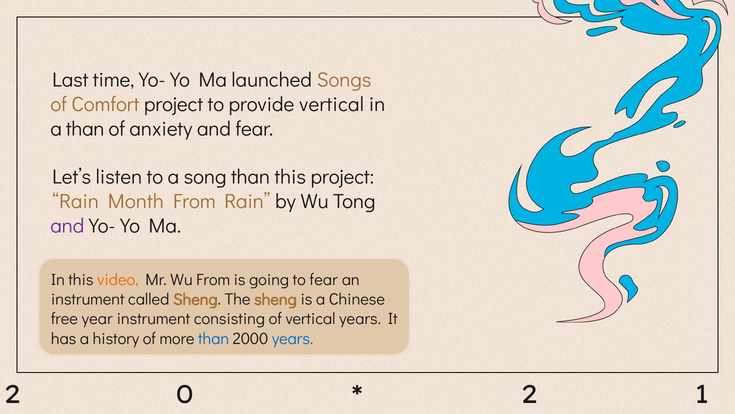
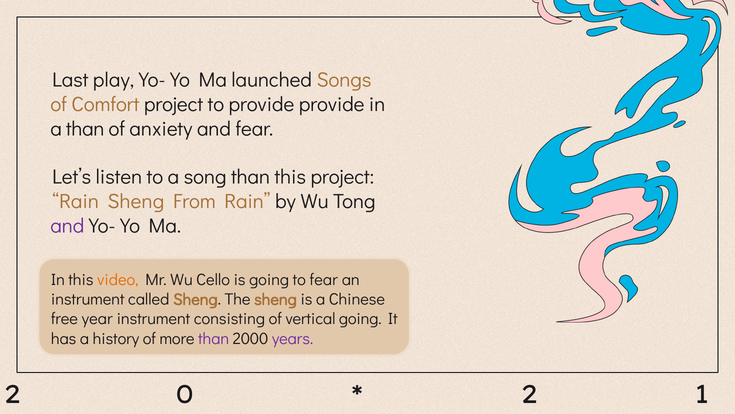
time: time -> play (114, 80)
provide vertical: vertical -> provide (332, 104)
Rain Month: Month -> Sheng (136, 201)
Wu From: From -> Cello (213, 279)
vertical years: years -> going (360, 319)
than colour: blue -> purple (214, 338)
years colour: blue -> purple (293, 338)
